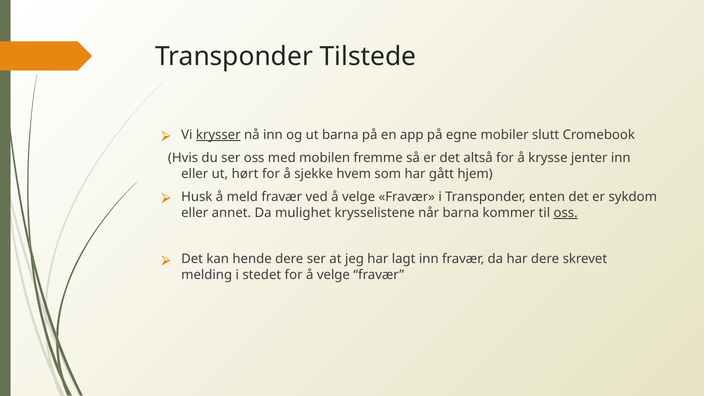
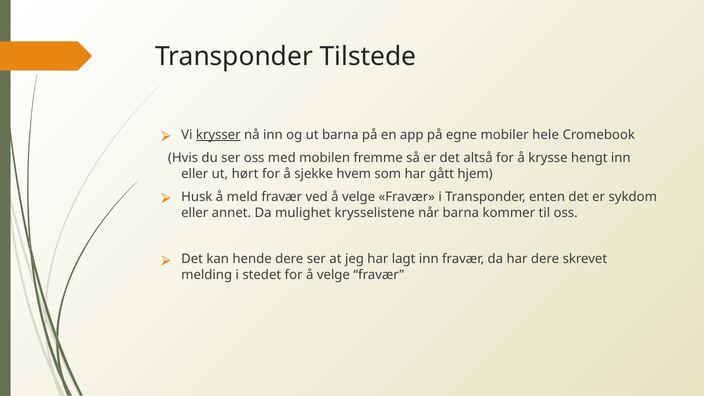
slutt: slutt -> hele (546, 135)
jenter: jenter -> hengt (589, 158)
oss underline: present -> none (566, 213)
